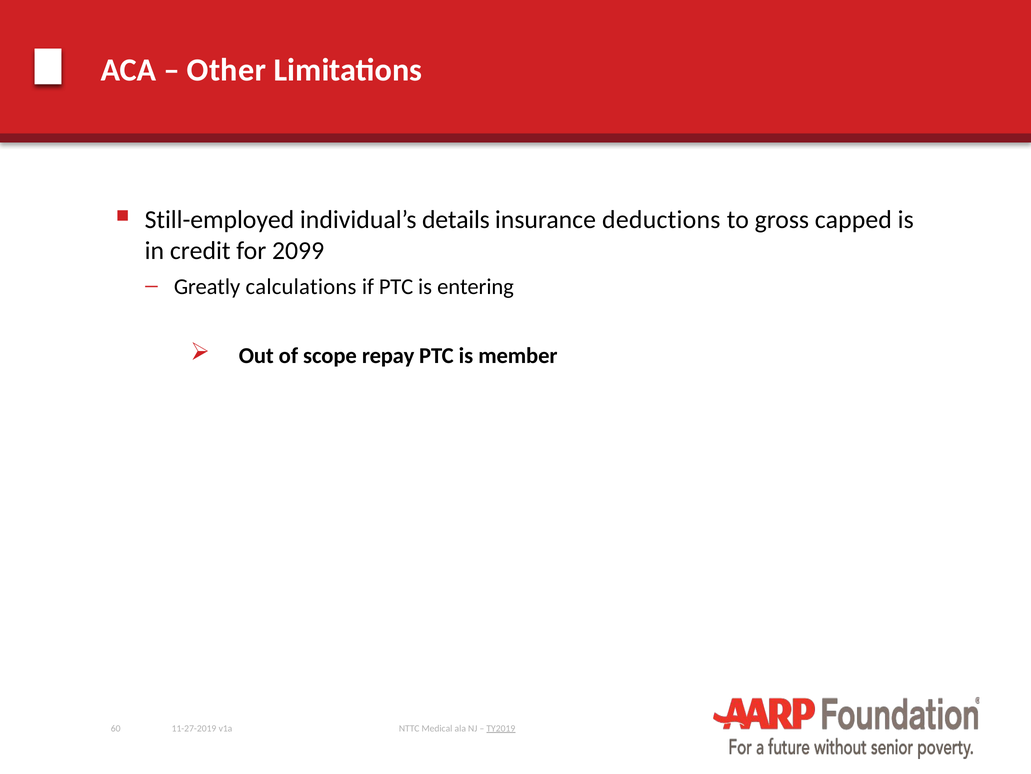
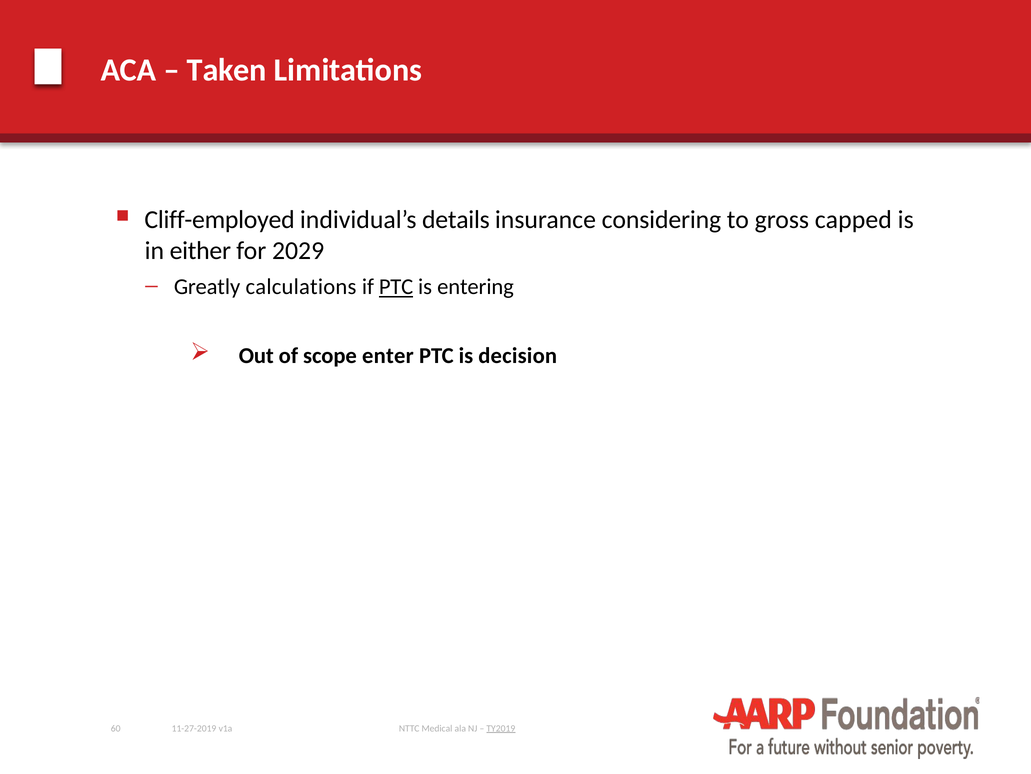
Other: Other -> Taken (227, 70)
Still-employed: Still-employed -> Cliff-employed (220, 220)
deductions: deductions -> considering (661, 220)
credit: credit -> either (200, 251)
2099: 2099 -> 2029 (298, 251)
PTC underline: none -> present (396, 287)
repay: repay -> enter (388, 355)
member: member -> decision (518, 355)
